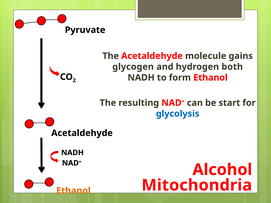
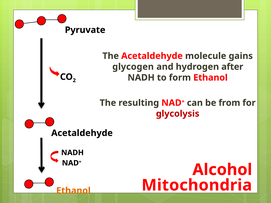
both: both -> after (232, 67)
start: start -> from (229, 103)
glycolysis colour: blue -> red (178, 114)
